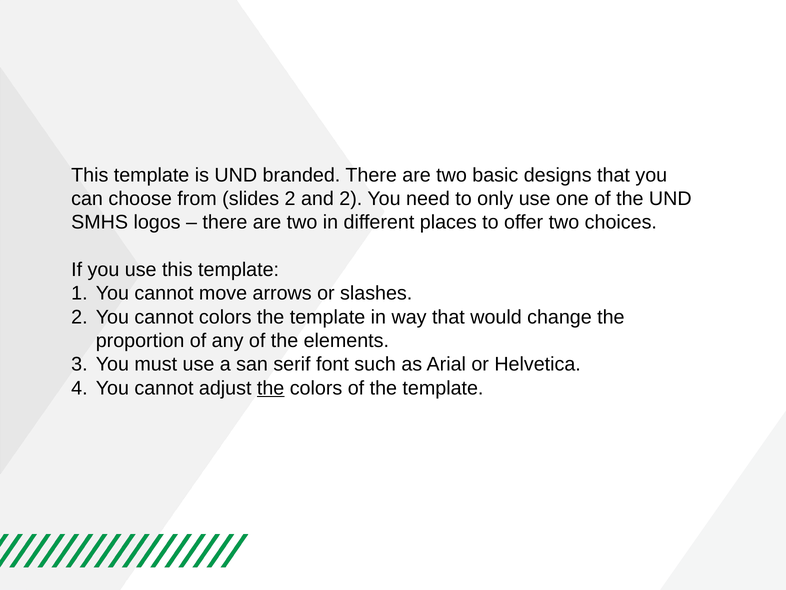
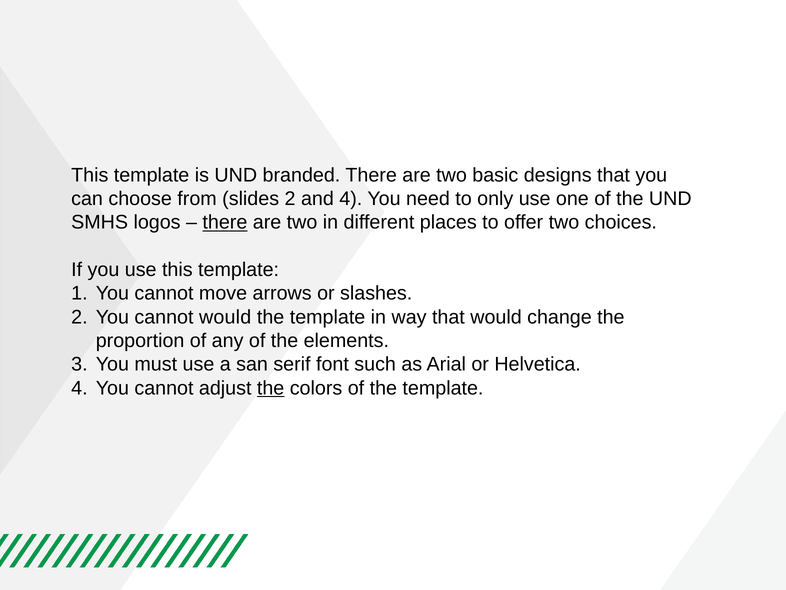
and 2: 2 -> 4 (351, 199)
there underline: none -> present (225, 222)
cannot colors: colors -> would (225, 317)
